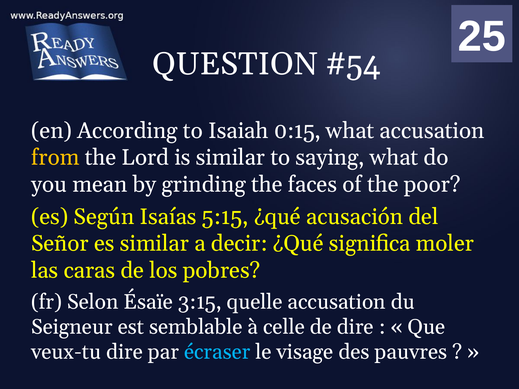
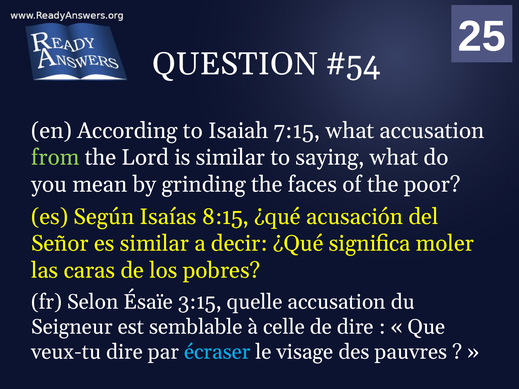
0:15: 0:15 -> 7:15 (297, 131)
from colour: yellow -> light green (55, 158)
5:15: 5:15 -> 8:15 (225, 217)
